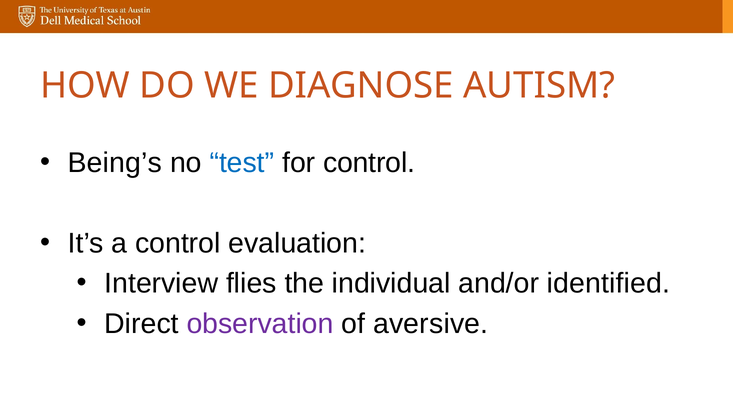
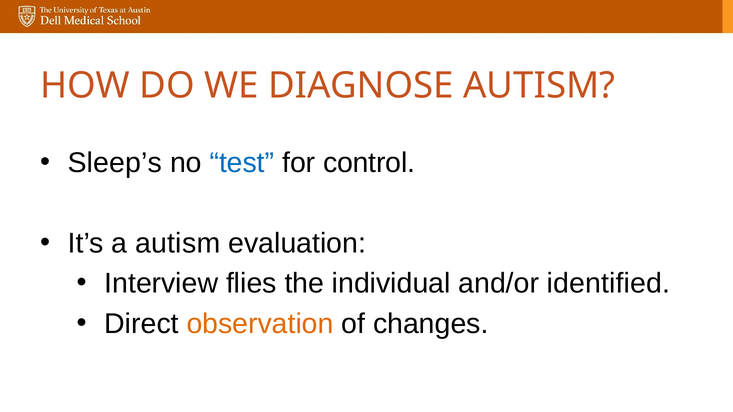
Being’s: Being’s -> Sleep’s (115, 163)
a control: control -> autism (178, 243)
observation colour: purple -> orange (260, 324)
aversive: aversive -> changes (431, 324)
